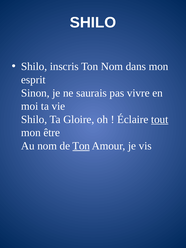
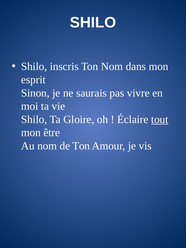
Ton underline: present -> none (81, 146)
